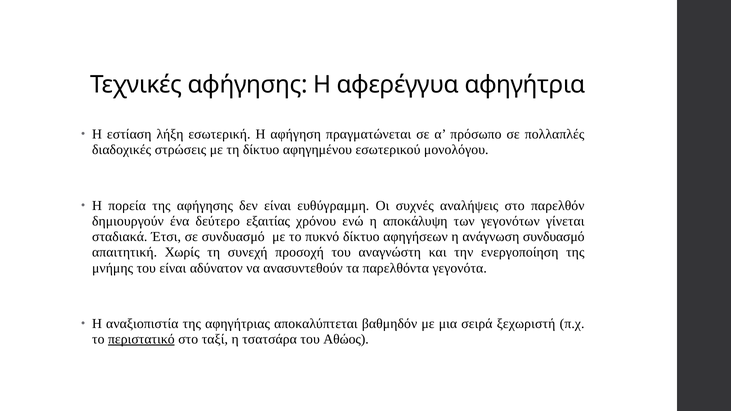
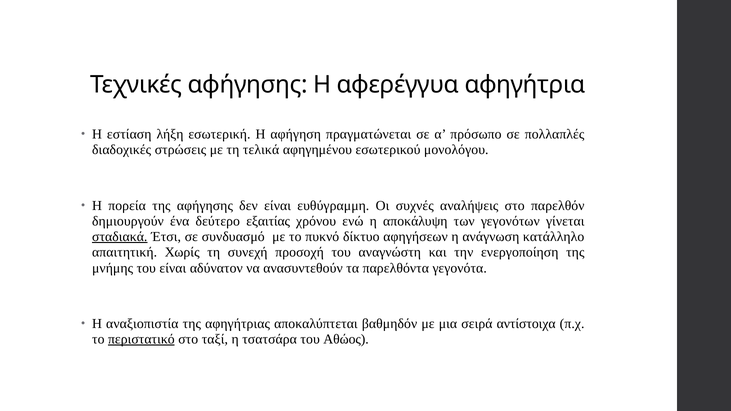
τη δίκτυο: δίκτυο -> τελικά (261, 150)
σταδιακά underline: none -> present (120, 237)
ανάγνωση συνδυασμό: συνδυασμό -> κατάλληλο (554, 237)
ξεχωριστή: ξεχωριστή -> αντίστοιχα (526, 324)
